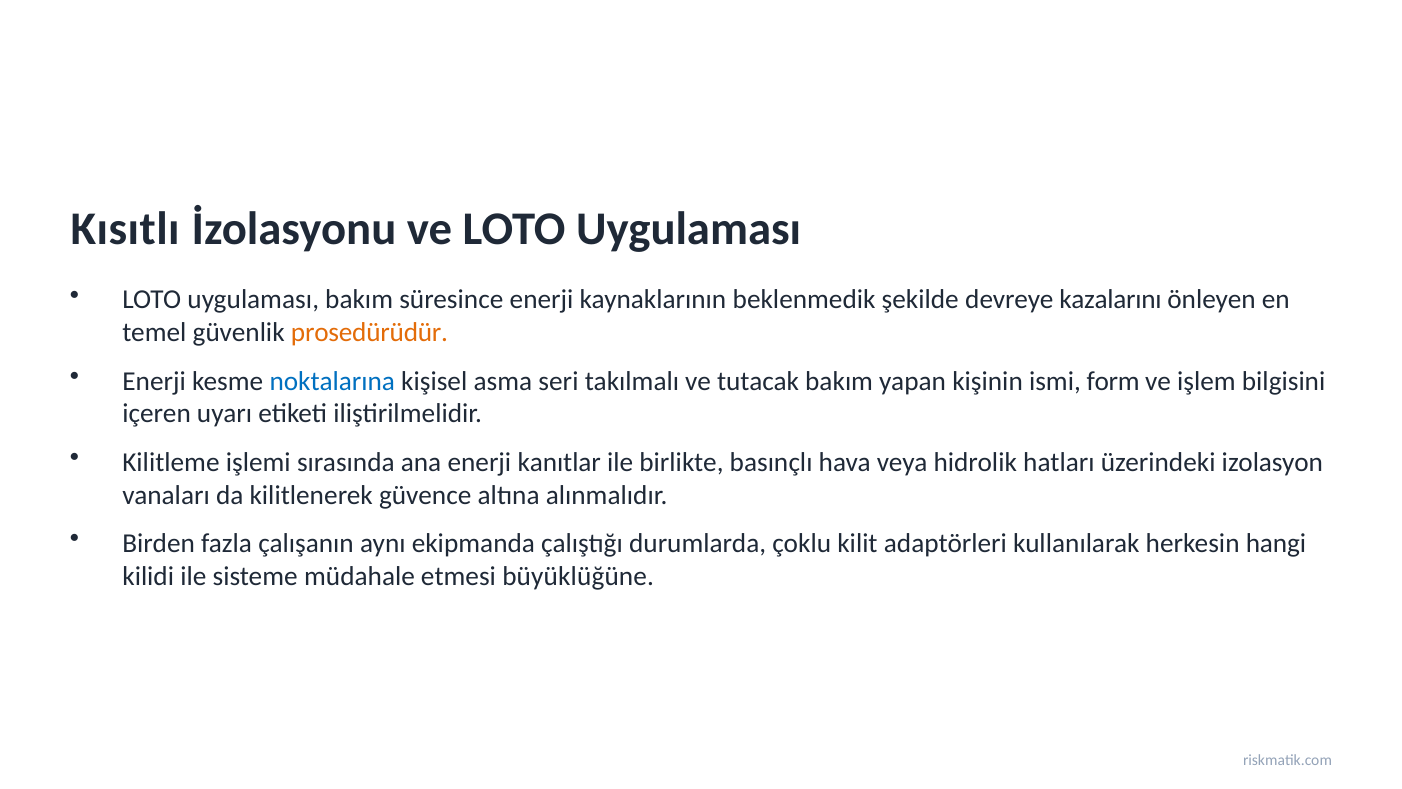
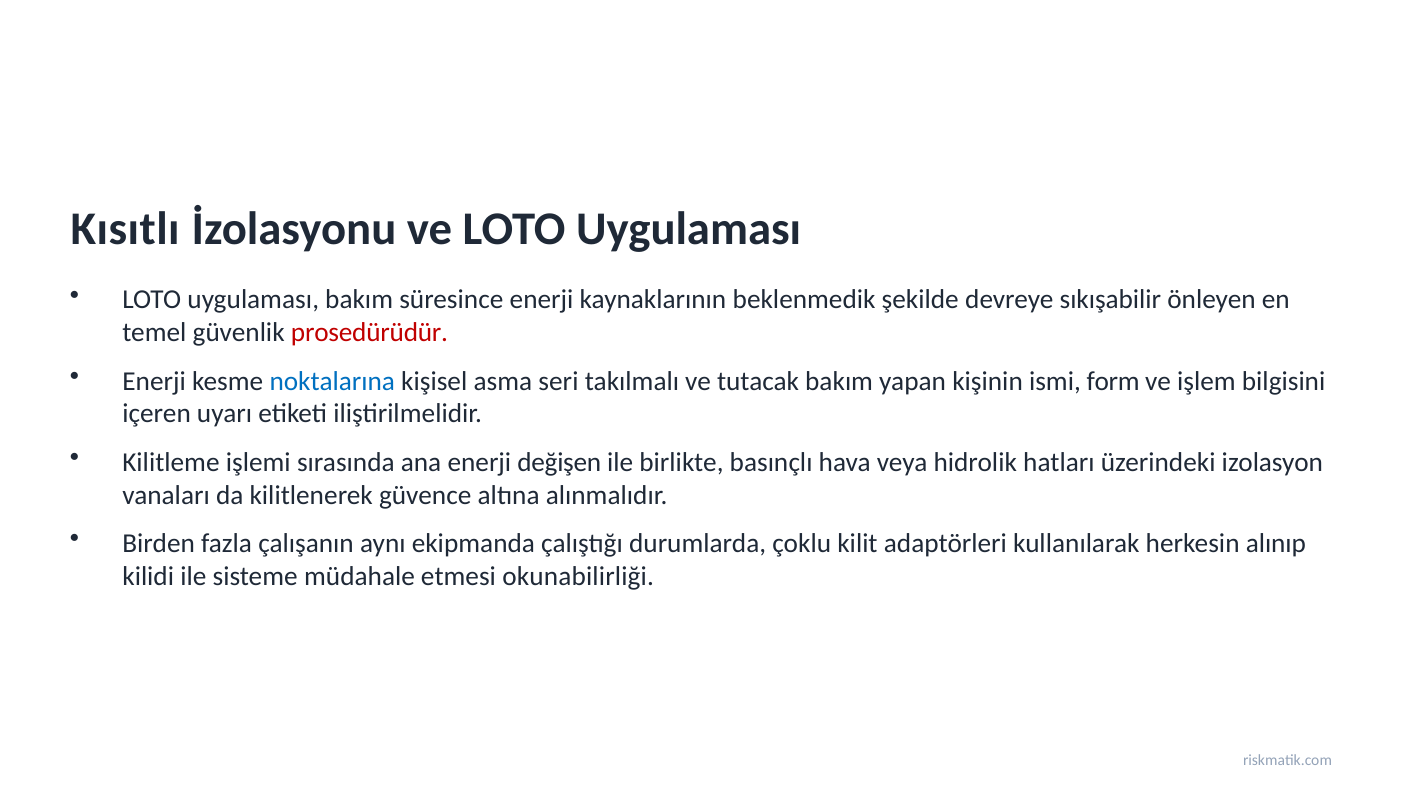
kazalarını: kazalarını -> sıkışabilir (1110, 300)
prosedürüdür colour: orange -> red (370, 333)
kanıtlar: kanıtlar -> değişen (559, 462)
hangi: hangi -> alınıp (1276, 543)
büyüklüğüne: büyüklüğüne -> okunabilirliği (578, 576)
